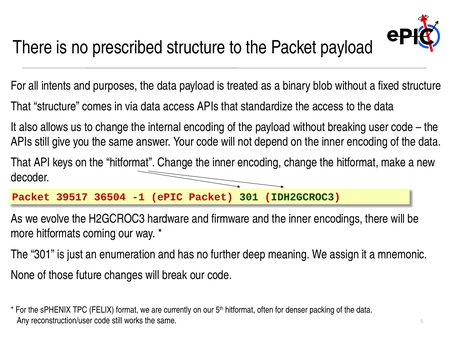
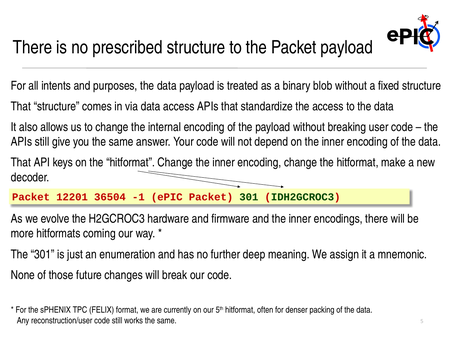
39517: 39517 -> 12201 (72, 197)
